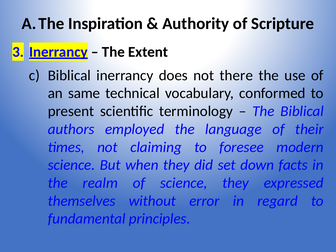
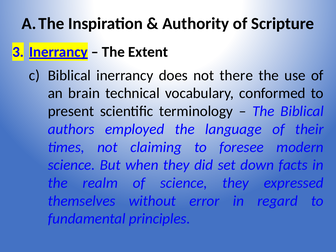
same: same -> brain (84, 93)
